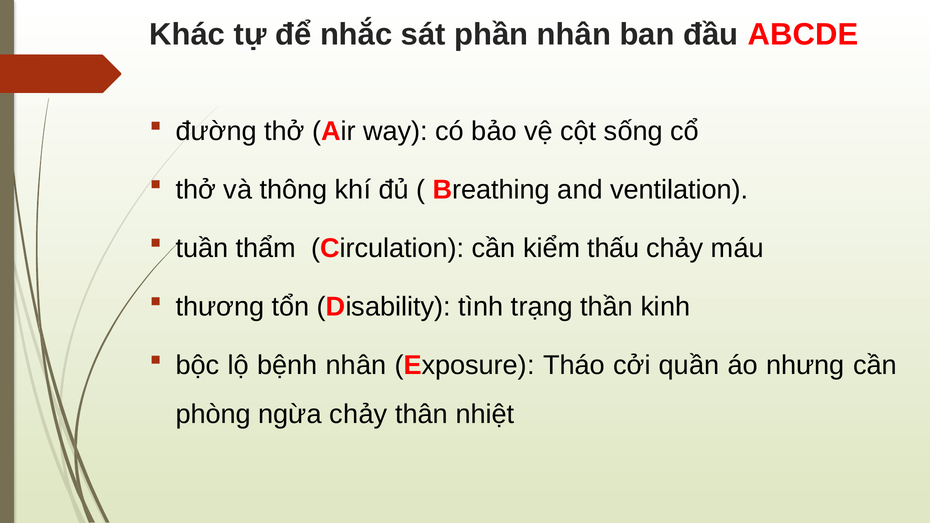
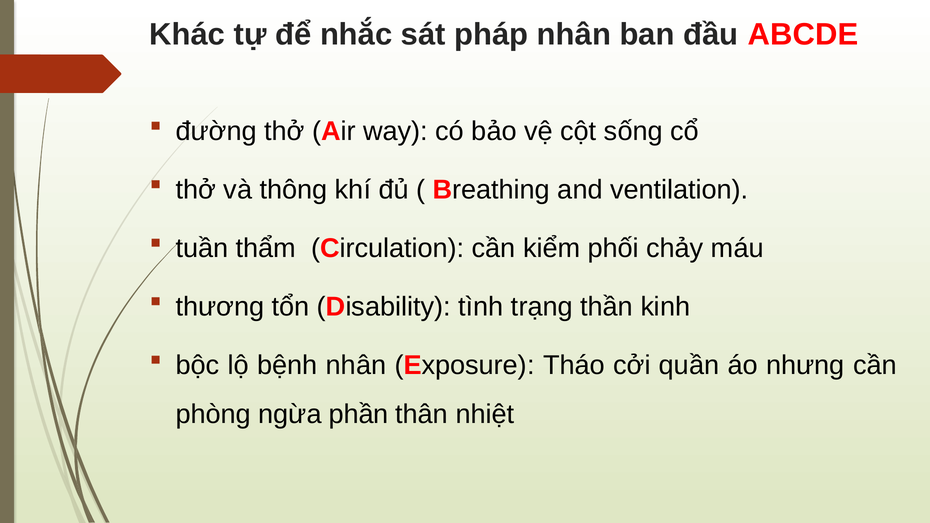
phần: phần -> pháp (491, 34)
thấu: thấu -> phối (613, 248)
ngừa chảy: chảy -> phần (359, 414)
